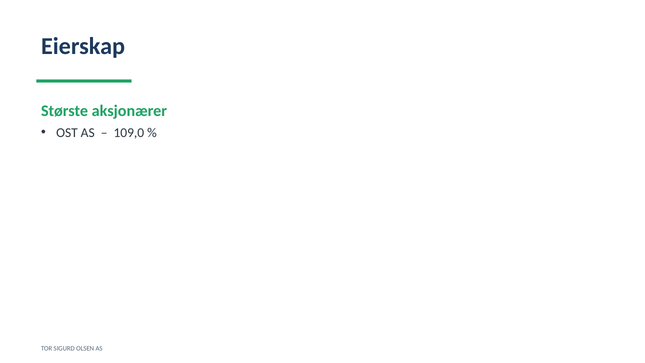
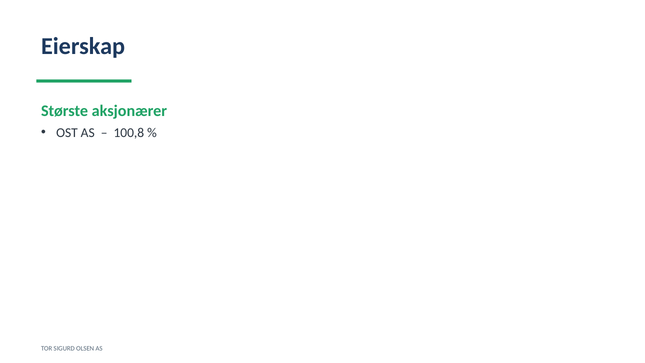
109,0: 109,0 -> 100,8 (129, 133)
